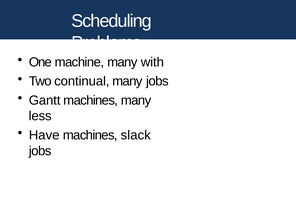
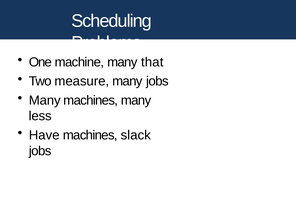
with: with -> that (152, 62)
continual: continual -> measure (82, 81)
Gantt: Gantt -> Many (45, 100)
